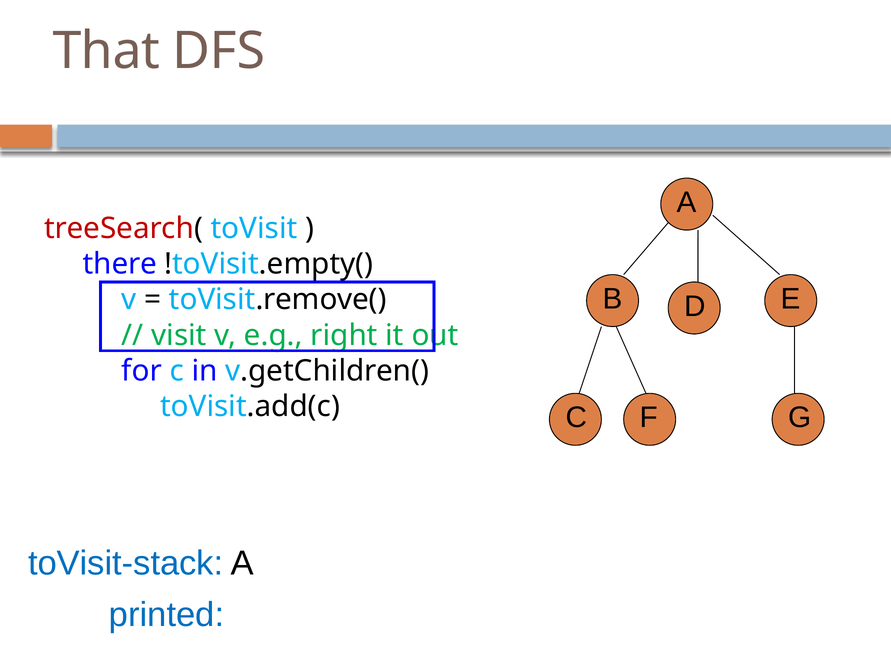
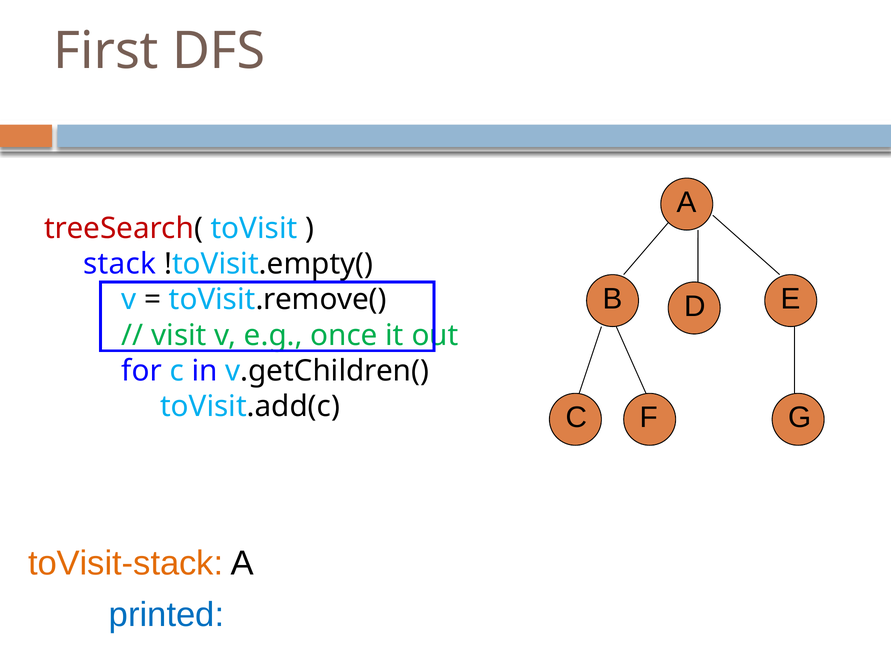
That: That -> First (106, 51)
there: there -> stack (120, 264)
right: right -> once (344, 335)
toVisit-stack colour: blue -> orange (126, 564)
